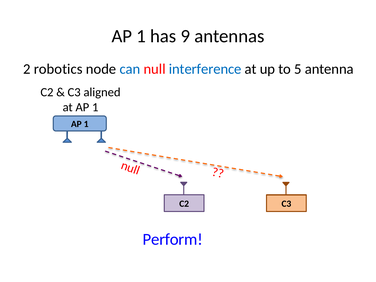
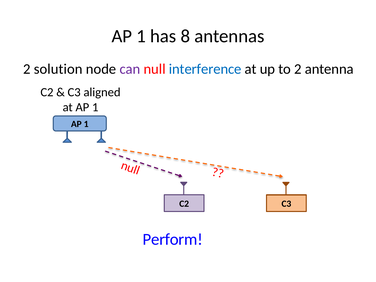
9: 9 -> 8 (185, 36)
robotics: robotics -> solution (58, 69)
can colour: blue -> purple (130, 69)
to 5: 5 -> 2 (298, 69)
